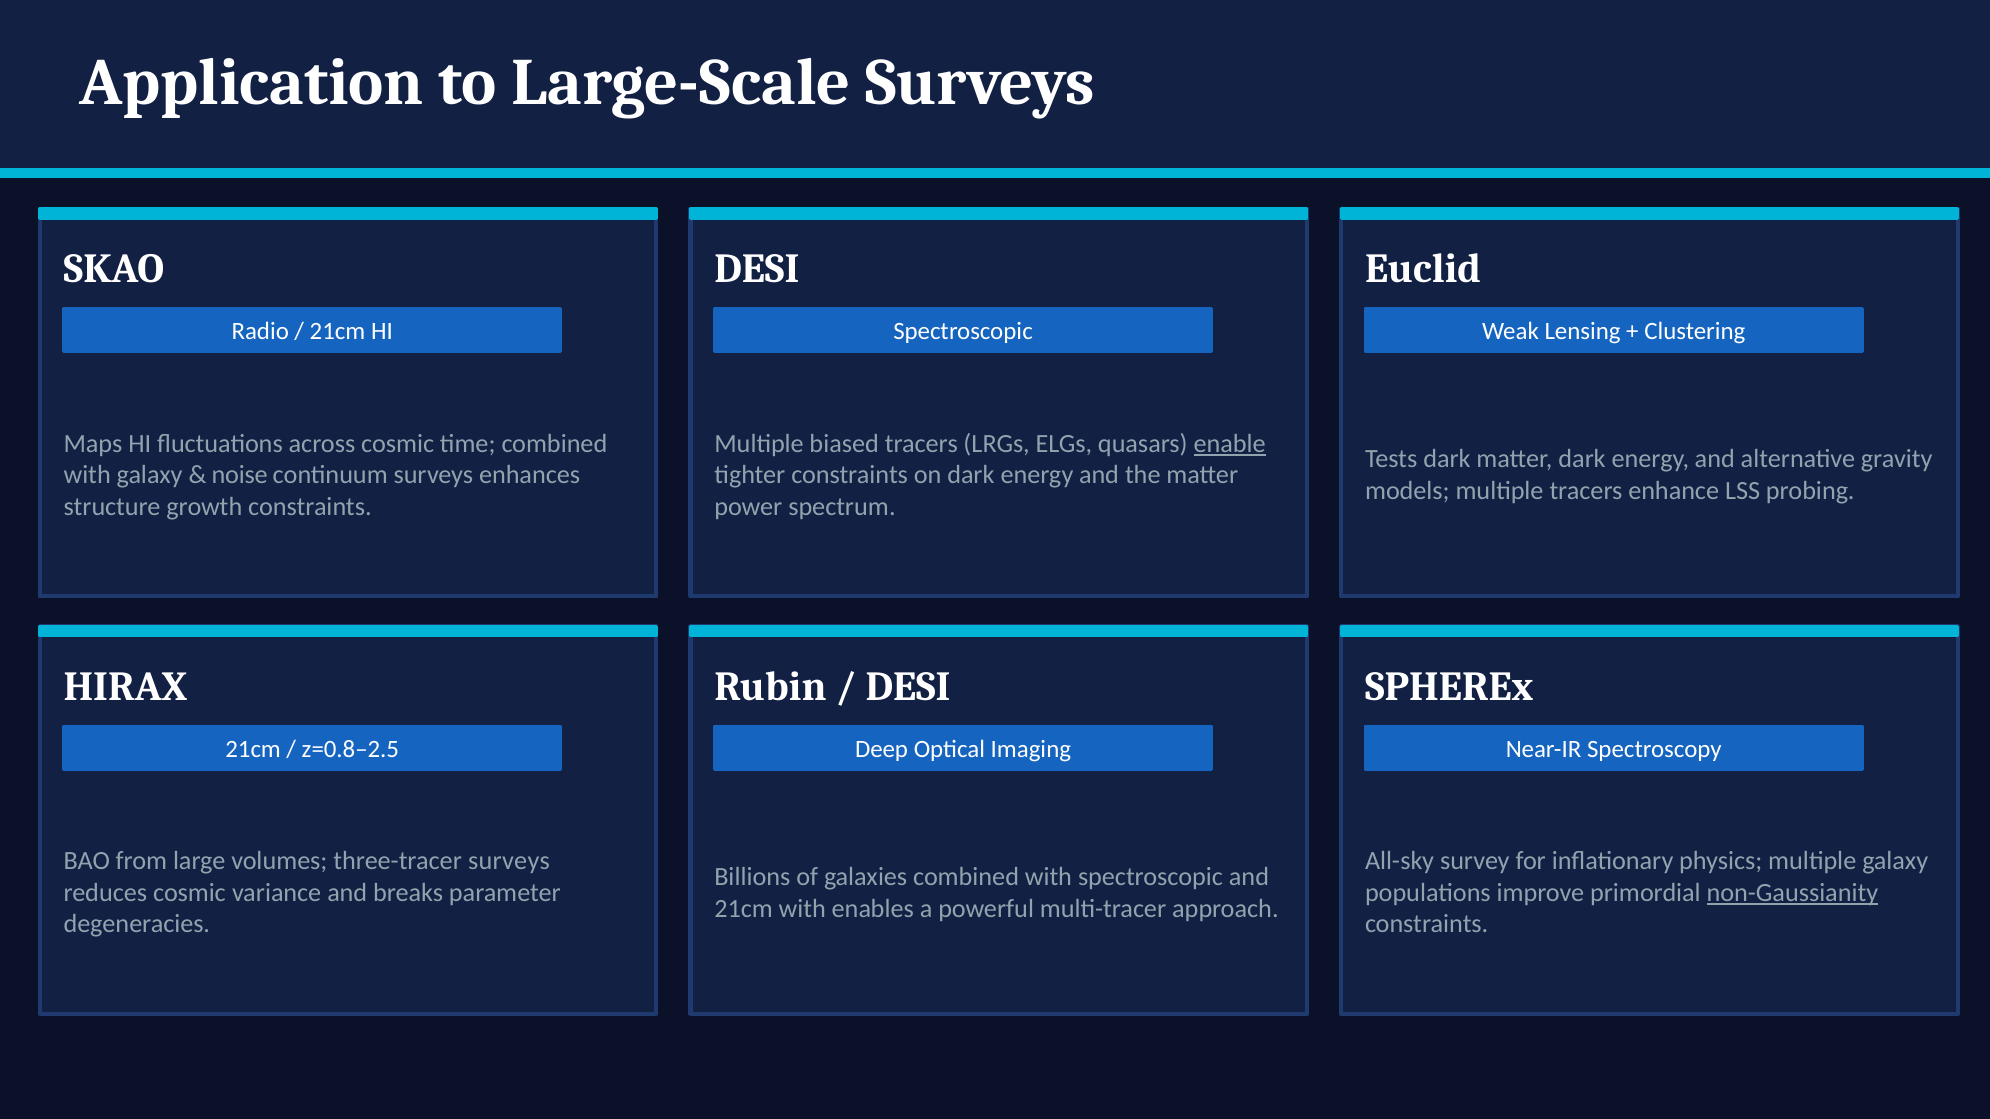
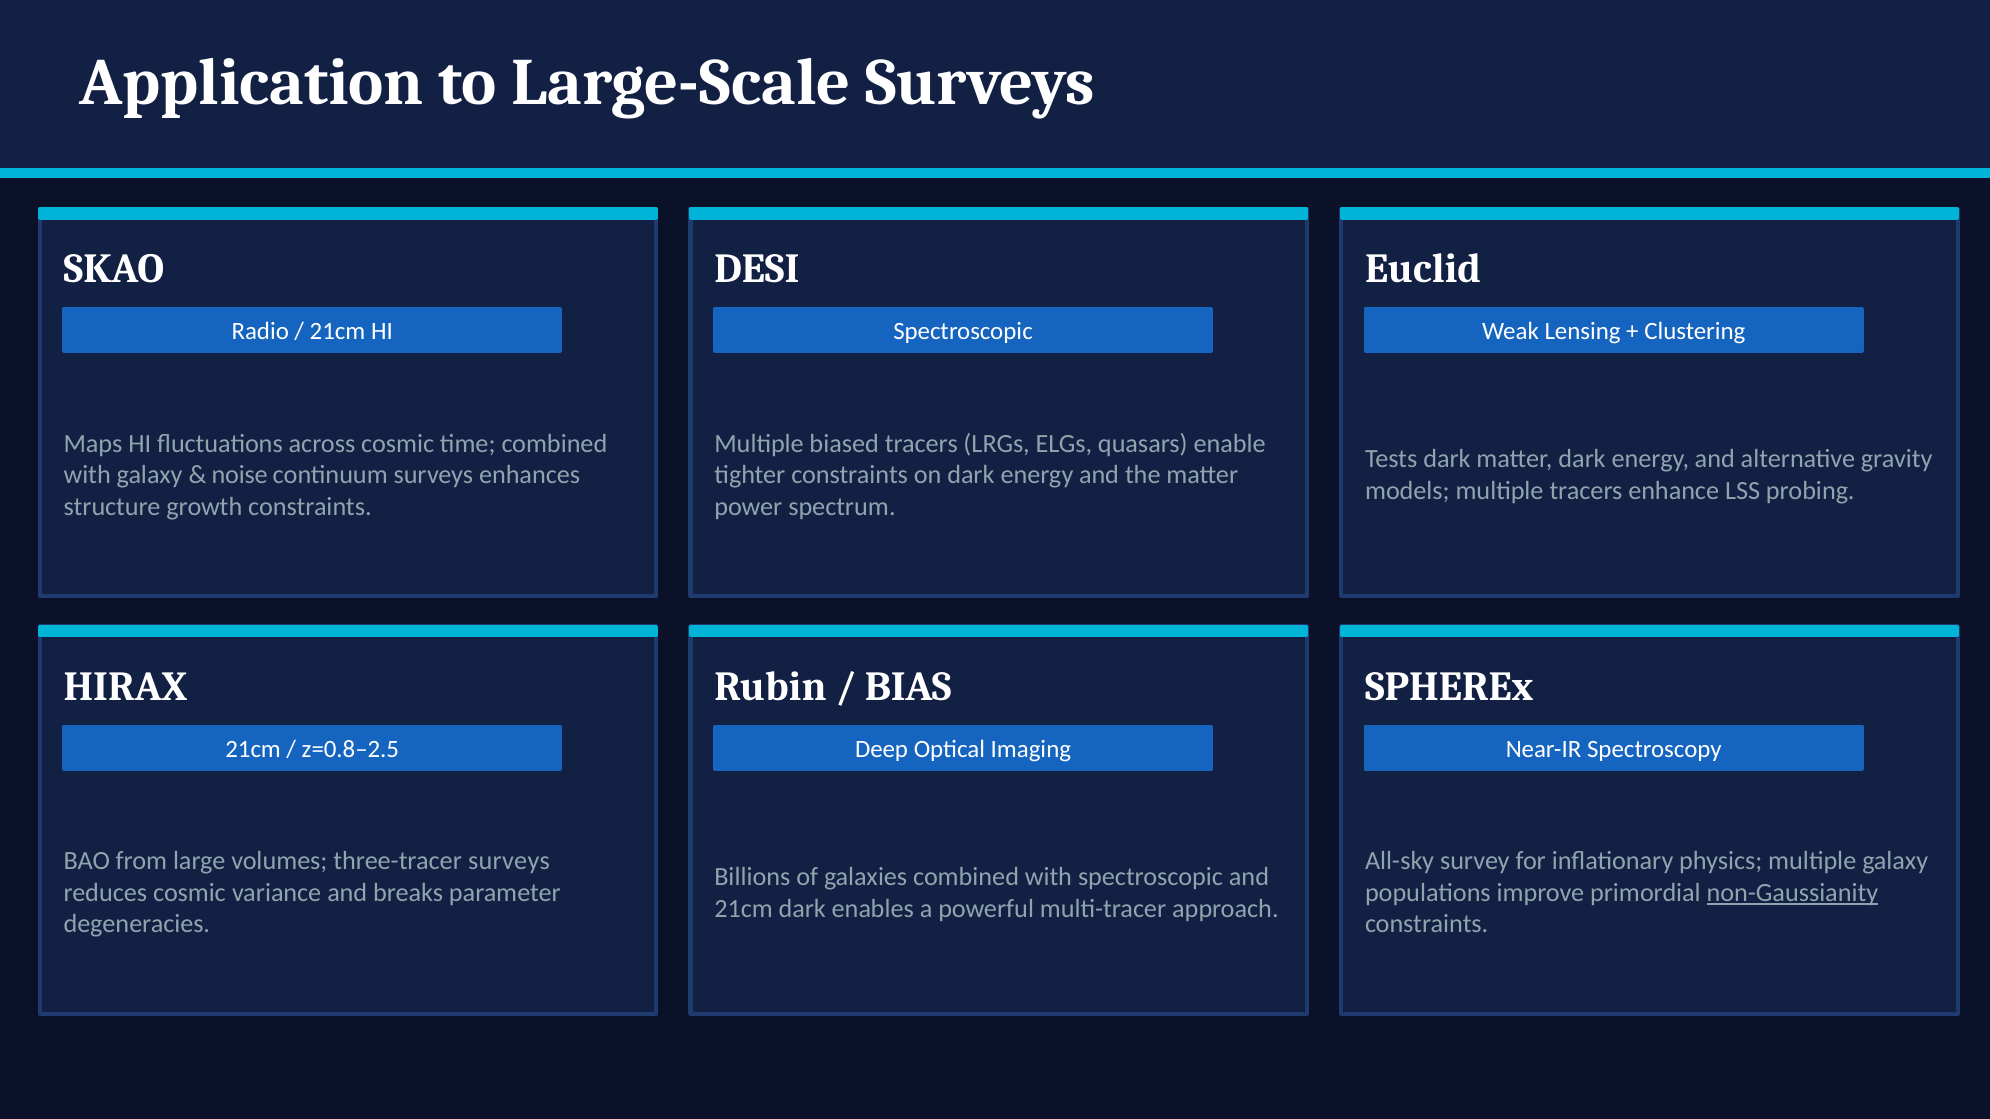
enable underline: present -> none (1230, 444)
DESI: DESI -> BIAS (908, 687)
21cm with: with -> dark (802, 909)
